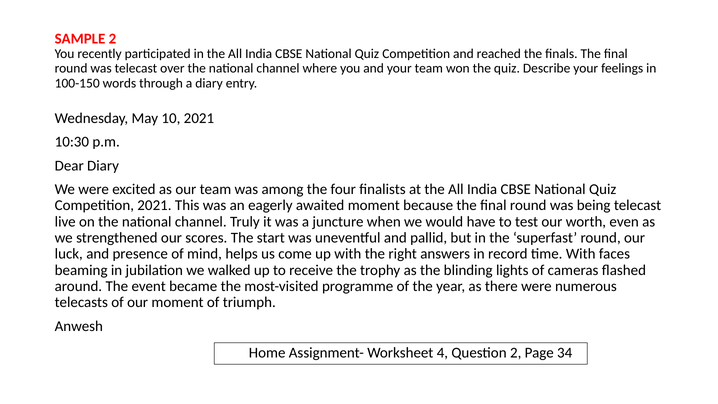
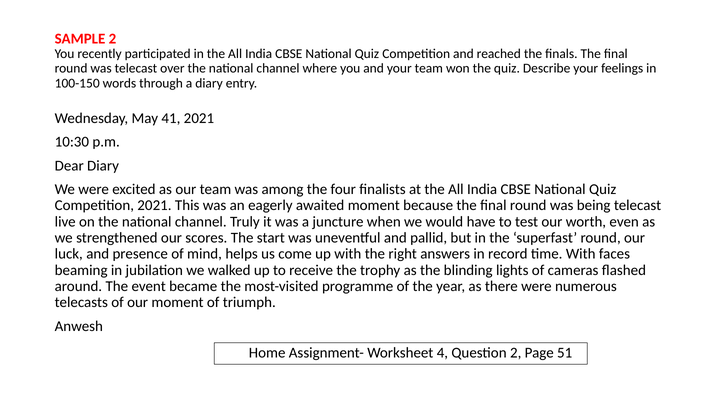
10: 10 -> 41 (171, 118)
34: 34 -> 51 (565, 353)
